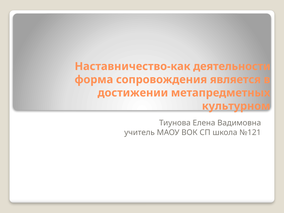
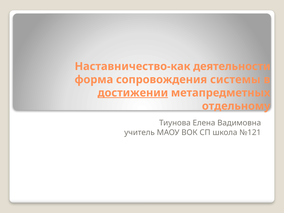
является: является -> системы (235, 80)
достижении underline: none -> present (133, 93)
культурном: культурном -> отдельному (236, 106)
